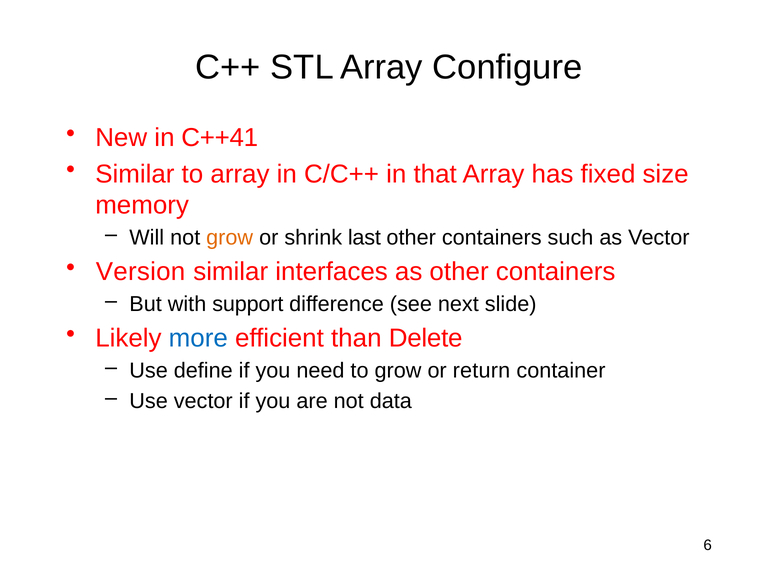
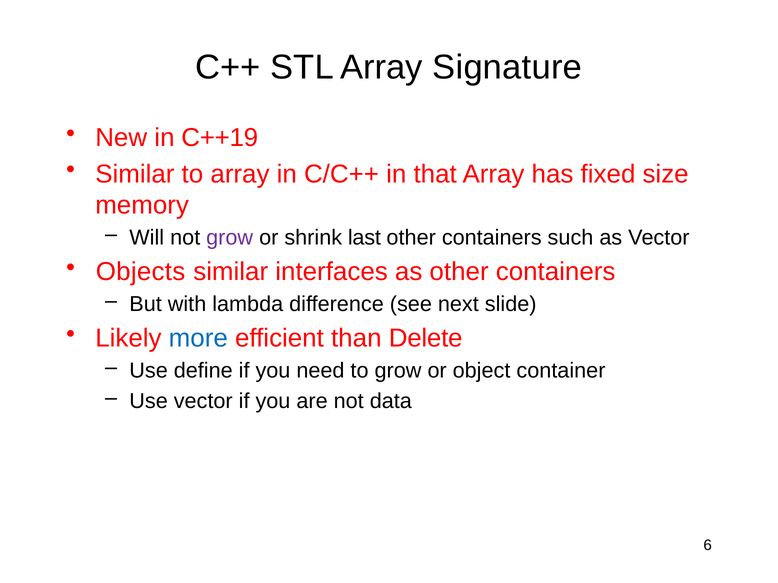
Configure: Configure -> Signature (507, 67)
C++41: C++41 -> C++19 (220, 138)
grow colour: orange -> purple (230, 238)
Version: Version -> Objects (141, 272)
support: support -> lambda (248, 304)
return: return -> object (482, 371)
